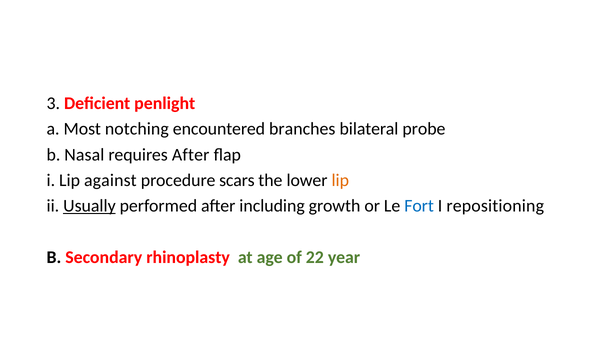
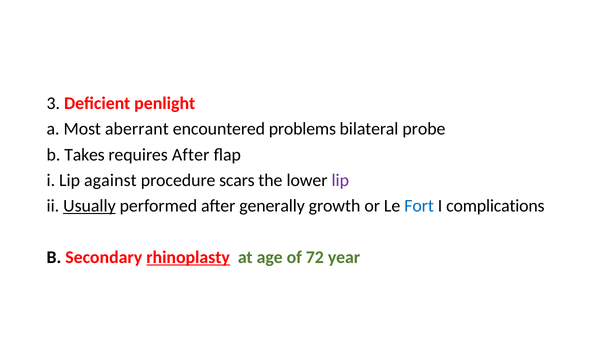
notching: notching -> aberrant (137, 129)
branches: branches -> problems (302, 129)
Nasal: Nasal -> Takes (84, 155)
lip colour: orange -> purple (340, 180)
including: including -> generally (272, 206)
repositioning: repositioning -> complications (495, 206)
rhinoplasty underline: none -> present (188, 257)
22: 22 -> 72 (315, 257)
